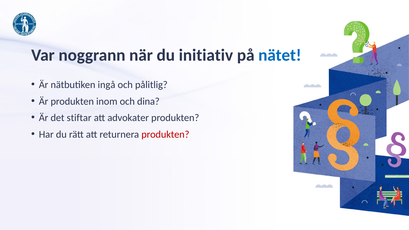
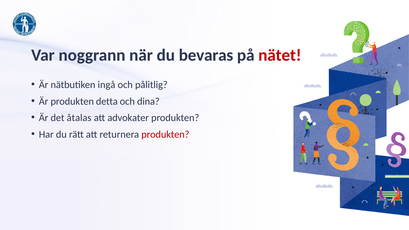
initiativ: initiativ -> bevaras (206, 55)
nätet colour: blue -> red (280, 55)
inom: inom -> detta (107, 101)
stiftar: stiftar -> åtalas (79, 118)
